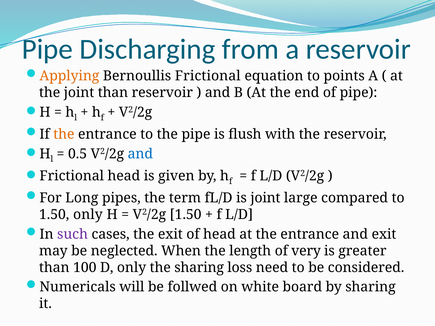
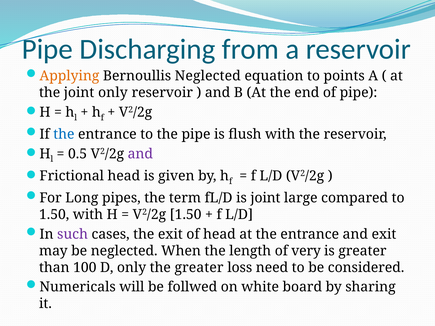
Bernoullis Frictional: Frictional -> Neglected (208, 76)
joint than: than -> only (113, 93)
the colour: orange -> blue (64, 134)
and colour: blue -> purple (140, 154)
1.50 only: only -> with (88, 215)
the sharing: sharing -> greater (199, 268)
